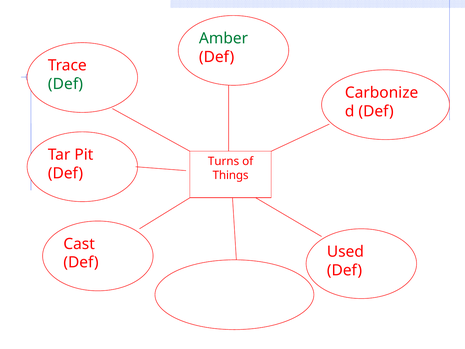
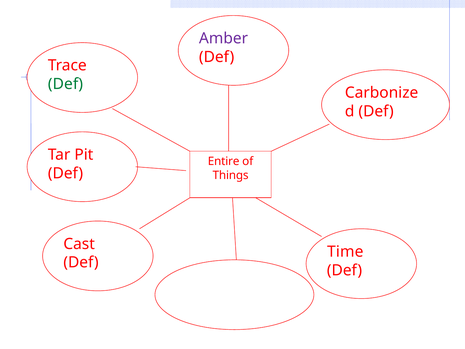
Amber colour: green -> purple (224, 38)
Turns: Turns -> Entire (224, 161)
Used: Used -> Time (345, 251)
